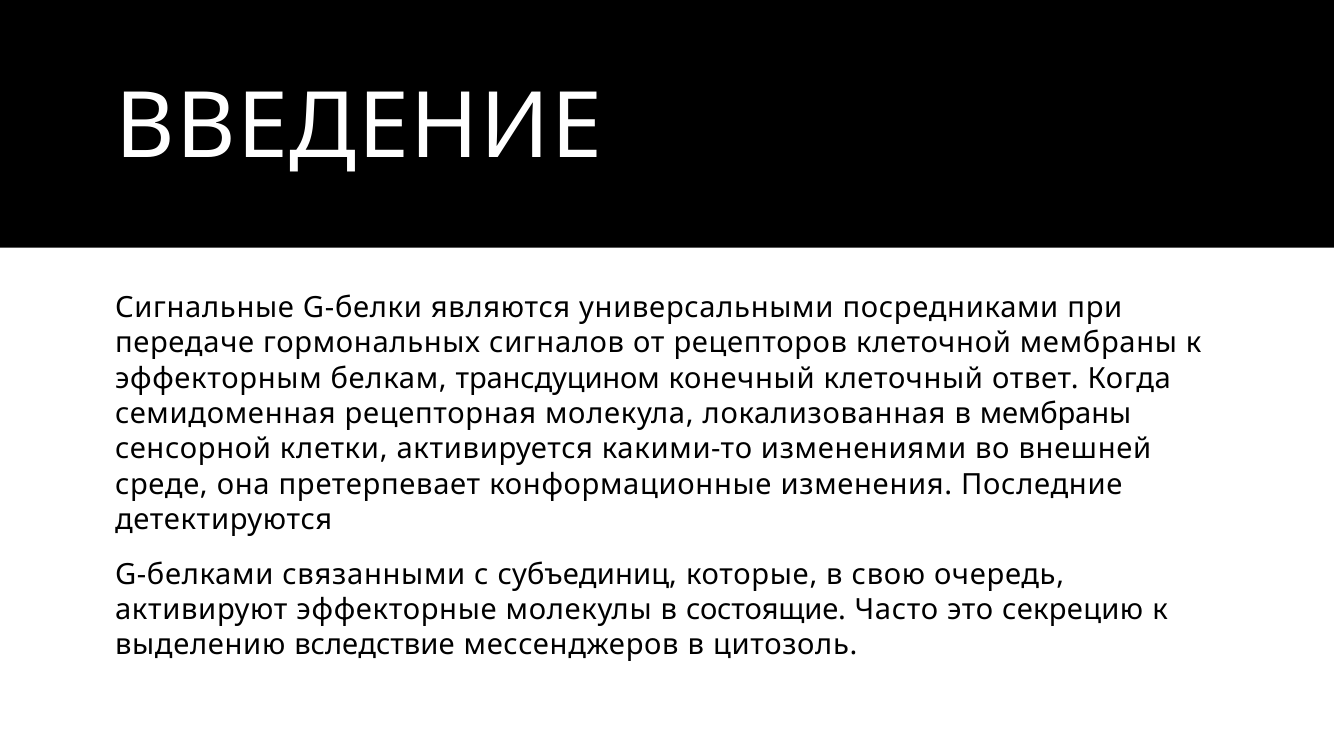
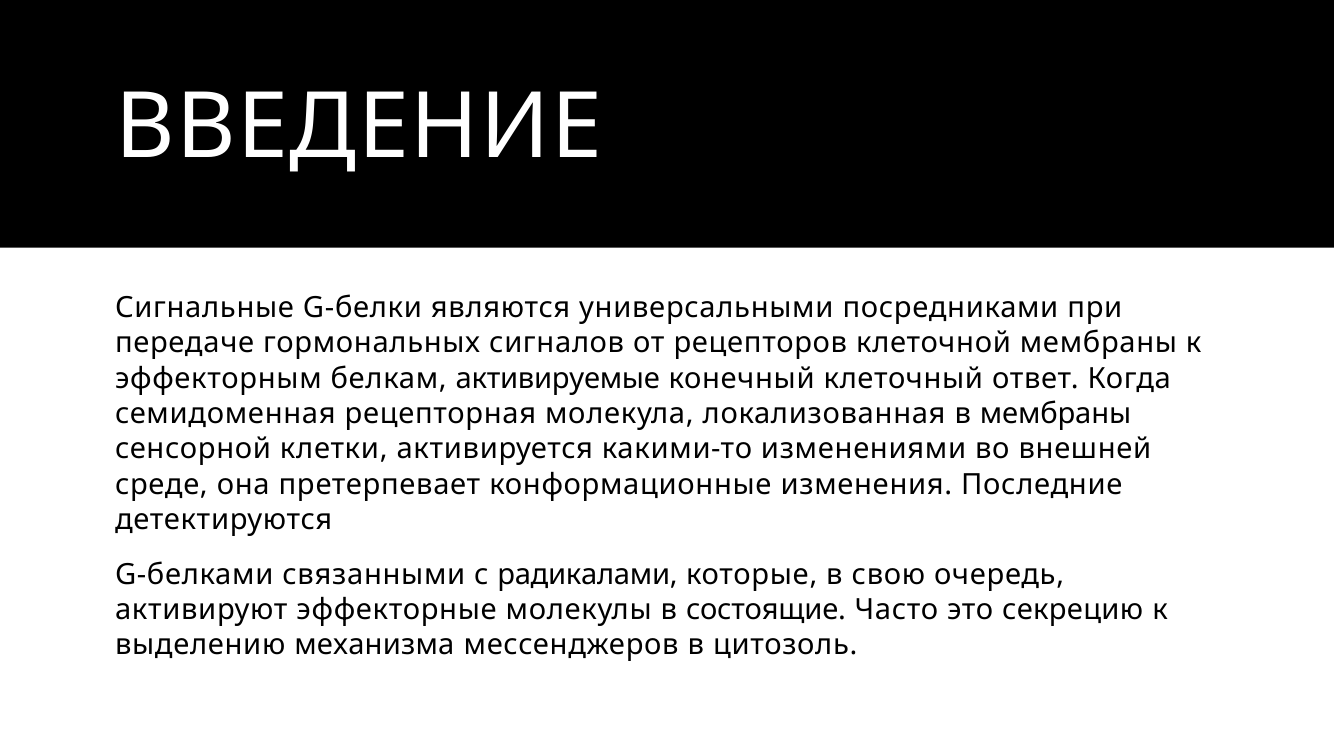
трансдуцином: трансдуцином -> активируемые (558, 379)
субъединиц: субъединиц -> радикалами (588, 575)
вследствие: вследствие -> механизма (374, 645)
